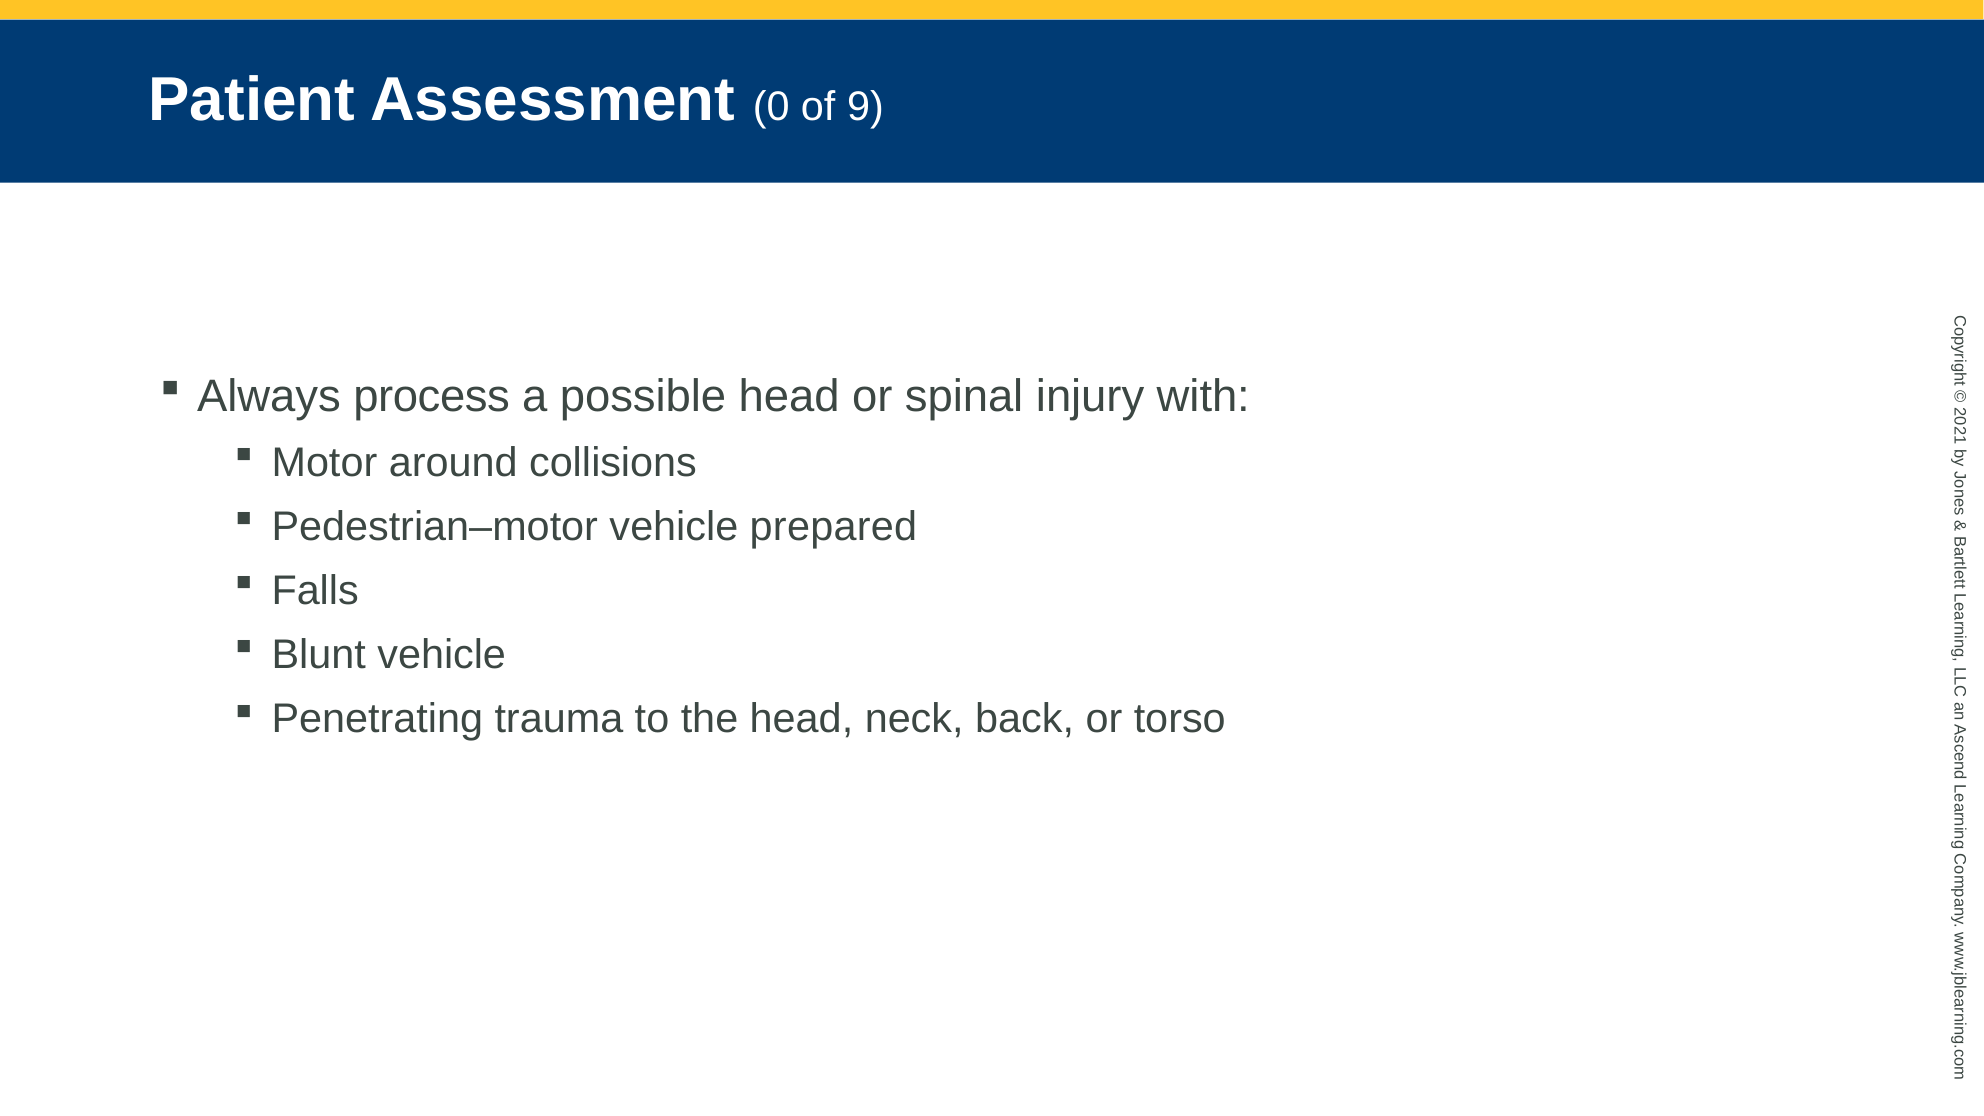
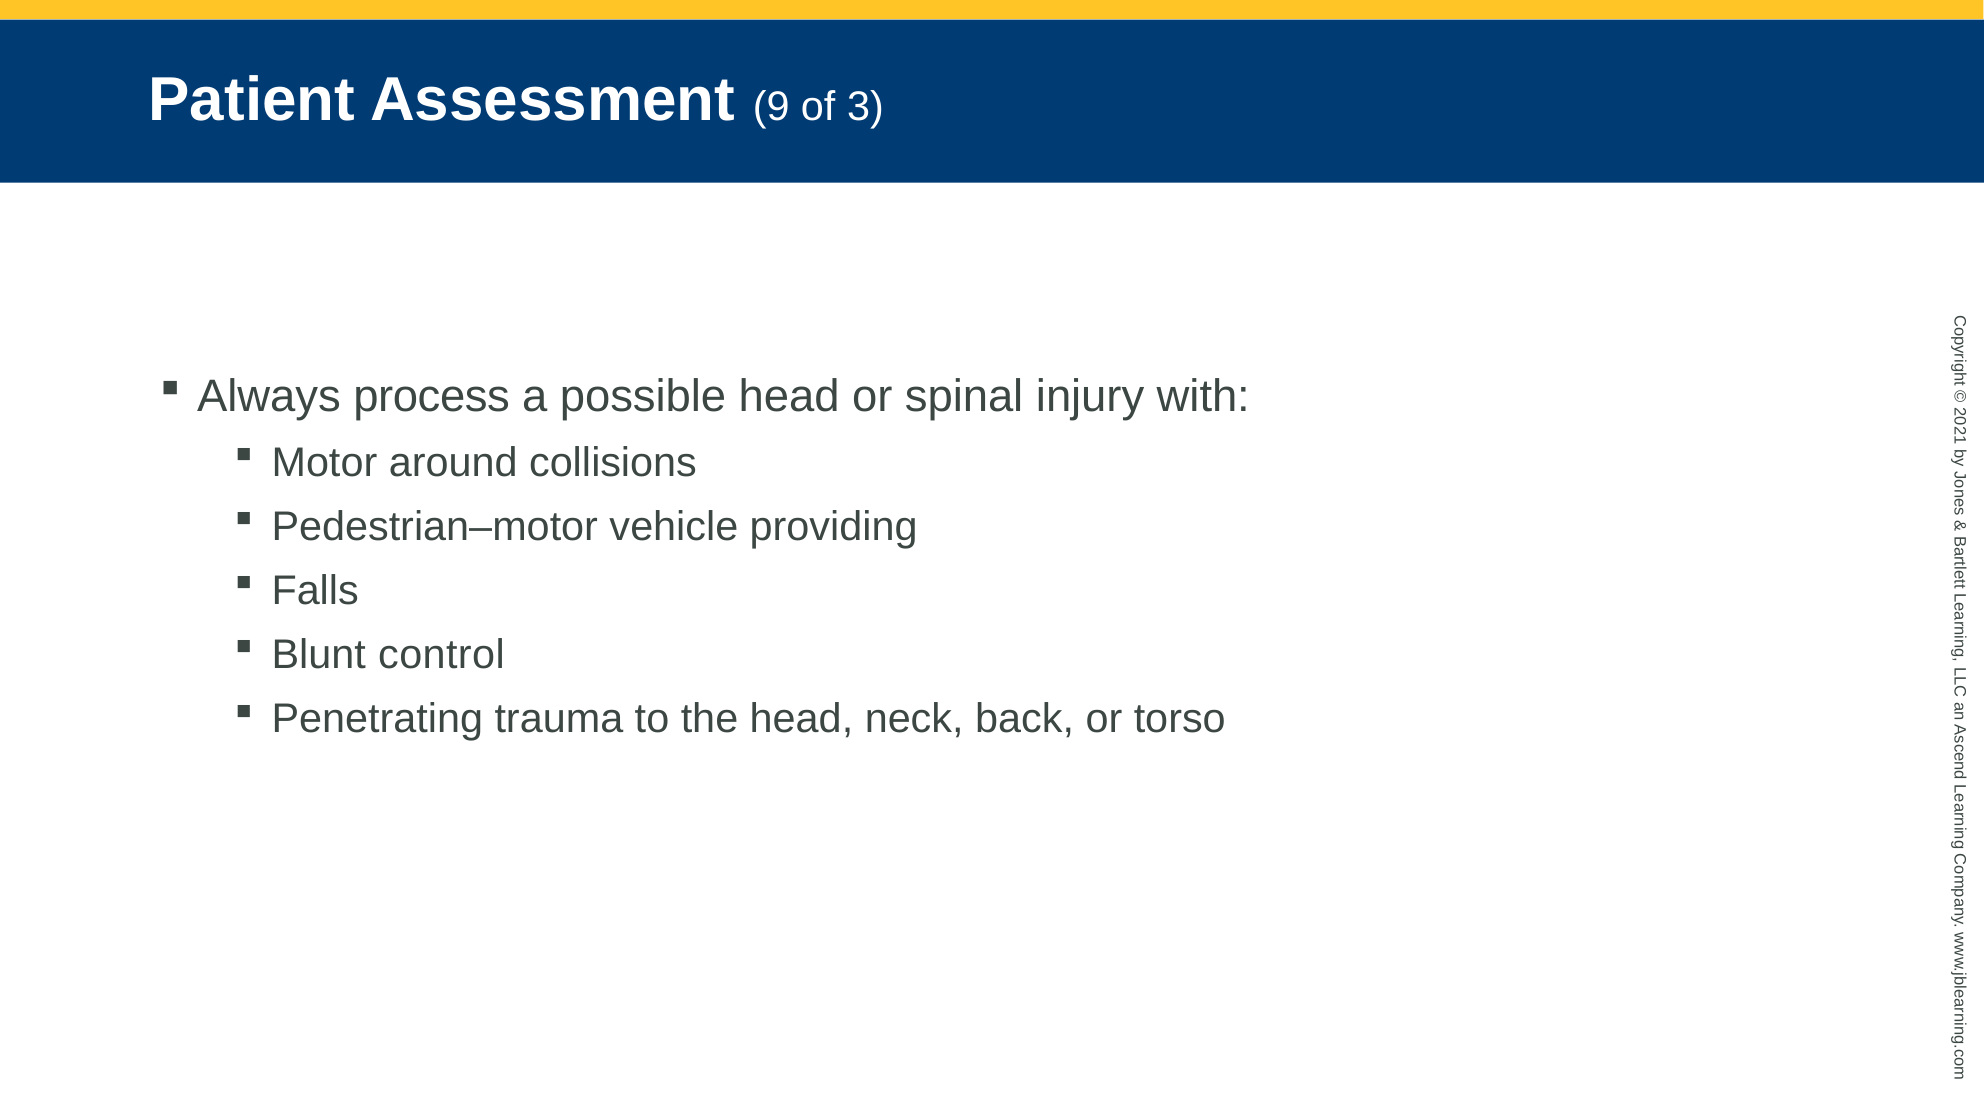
Assessment 0: 0 -> 9 (771, 107)
9: 9 -> 3 (865, 107)
prepared: prepared -> providing (834, 527)
Blunt vehicle: vehicle -> control (441, 655)
